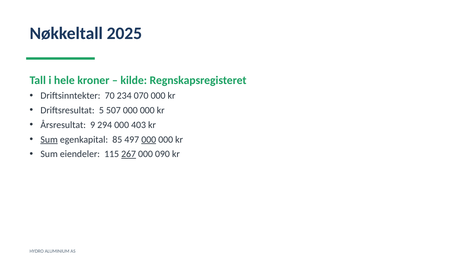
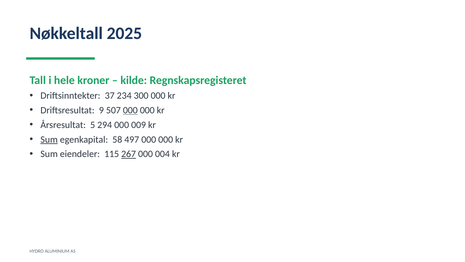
70: 70 -> 37 (110, 96)
070: 070 -> 300 (141, 96)
5: 5 -> 9 (101, 110)
000 underline: none -> present (130, 110)
9: 9 -> 5 (93, 125)
403: 403 -> 009 (139, 125)
85: 85 -> 58 (117, 139)
000 underline: present -> none (149, 139)
090: 090 -> 004 (162, 154)
